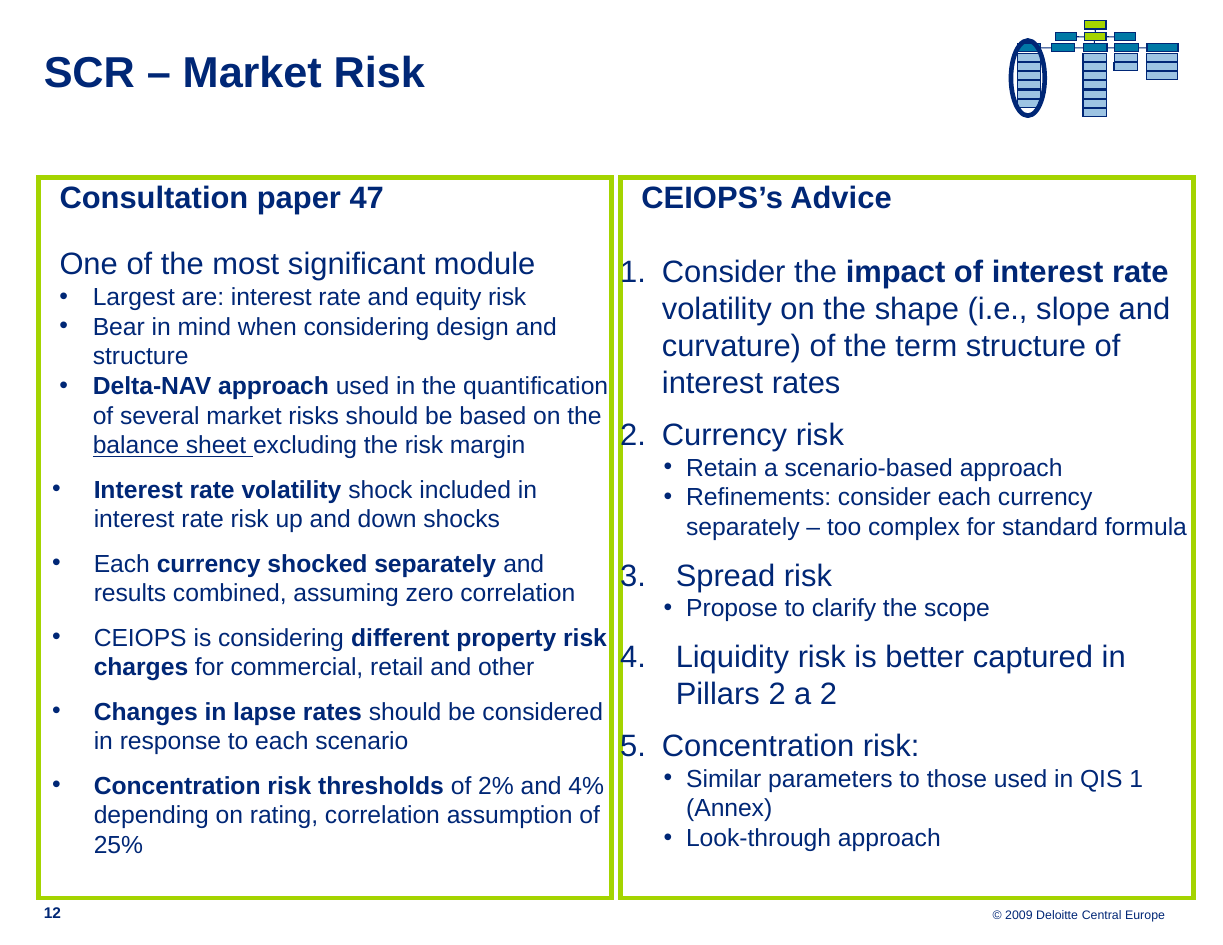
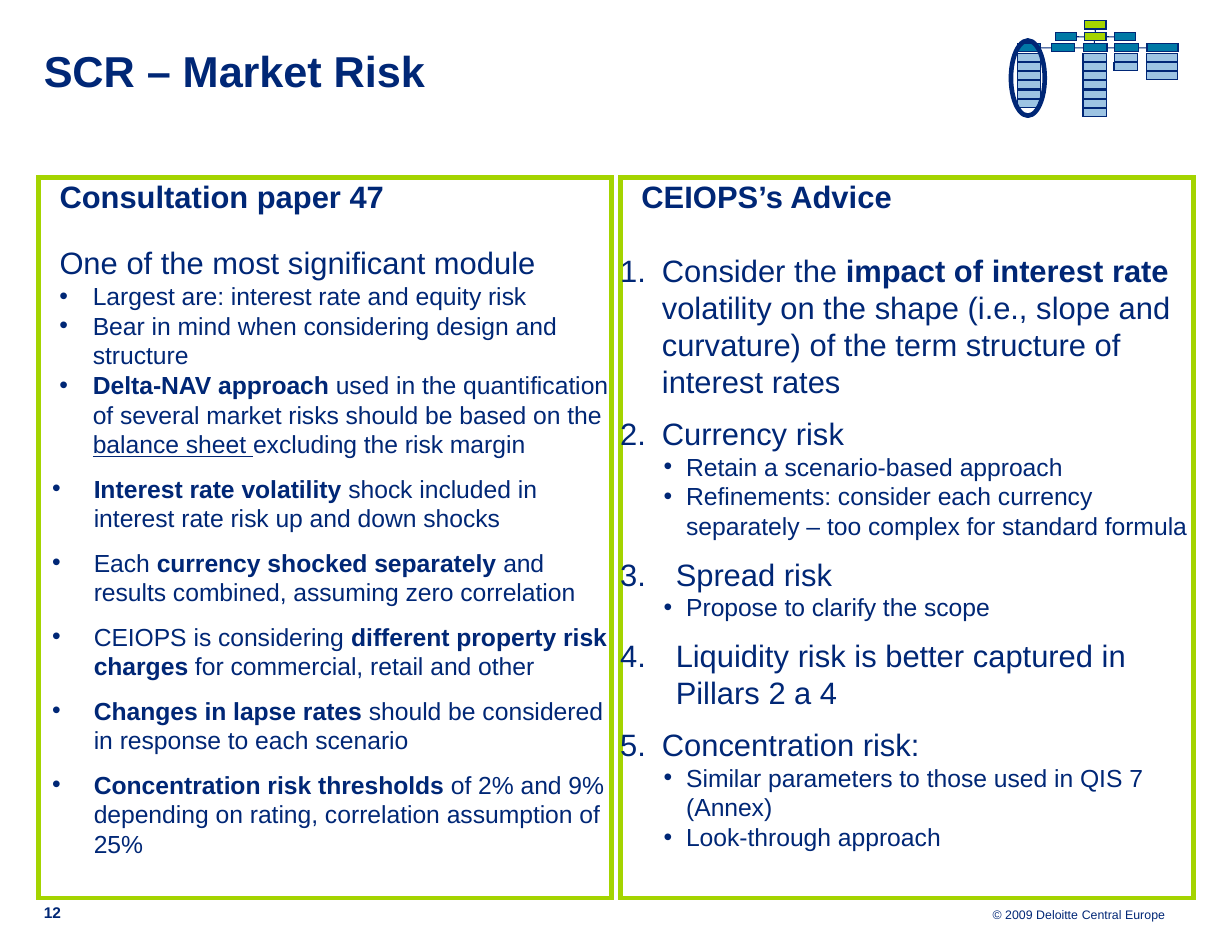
a 2: 2 -> 4 (829, 694)
QIS 1: 1 -> 7 (1136, 779)
4%: 4% -> 9% (586, 786)
